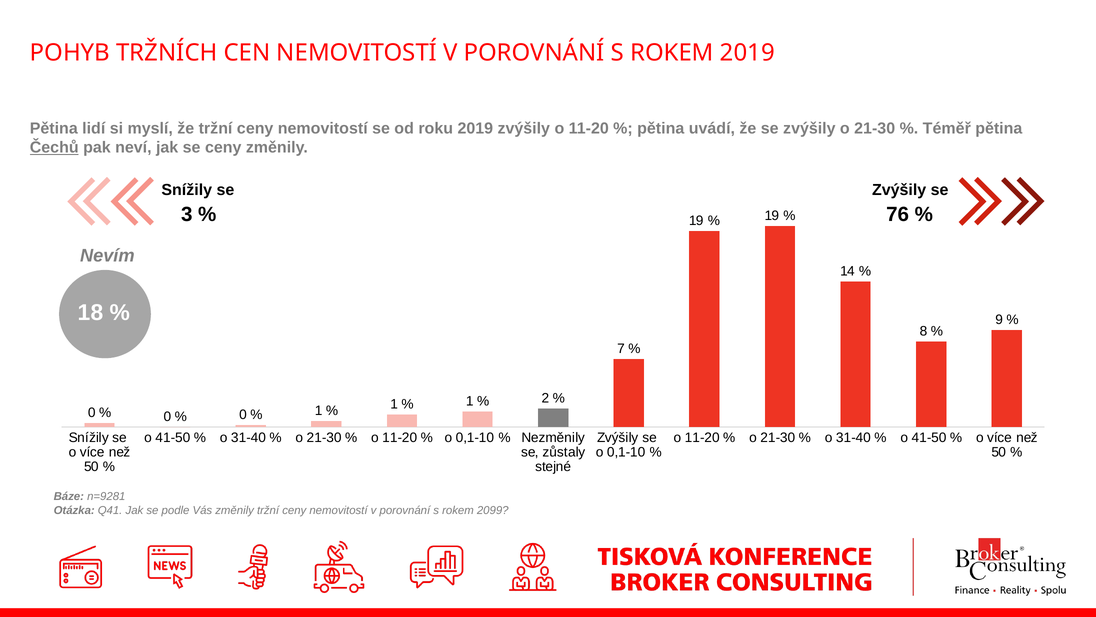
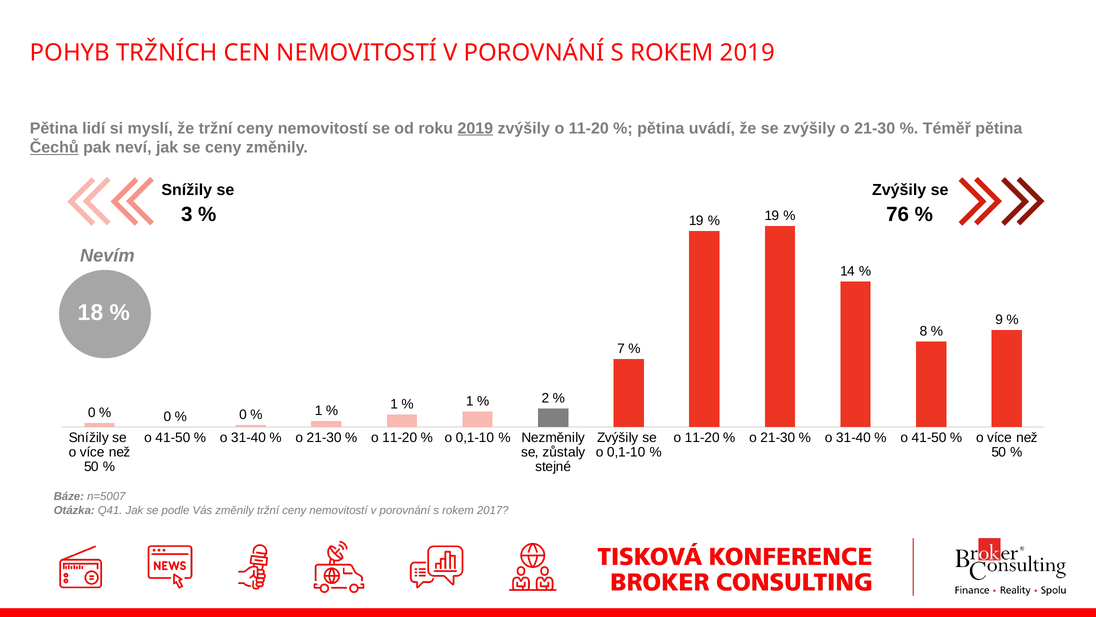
2019 underline: none -> present (475, 128)
n=9281: n=9281 -> n=5007 (106, 496)
2099: 2099 -> 2017 (493, 510)
